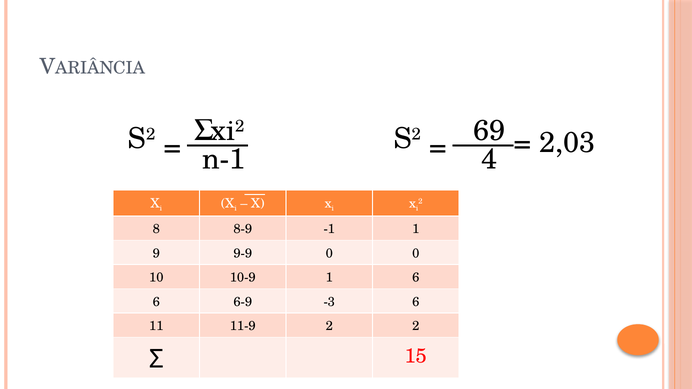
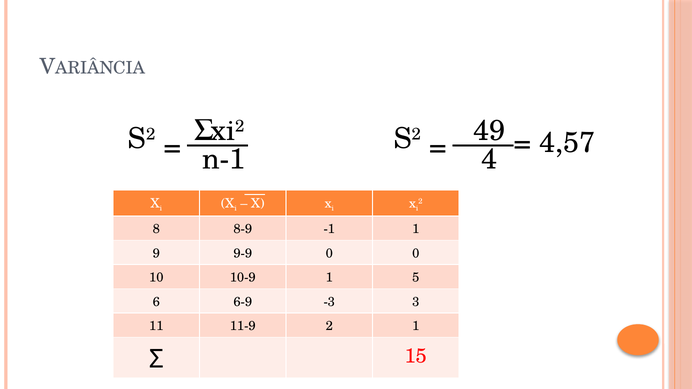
69: 69 -> 49 (489, 131)
2,03: 2,03 -> 4,57 (567, 143)
1 6: 6 -> 5 (416, 278)
-3 6: 6 -> 3 (416, 302)
2 2: 2 -> 1 (416, 326)
